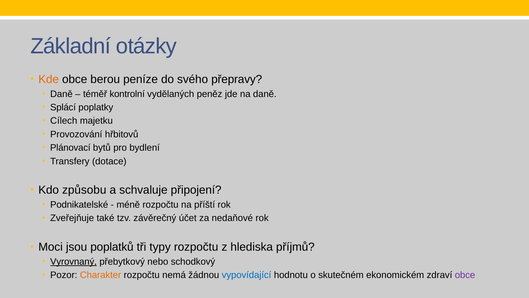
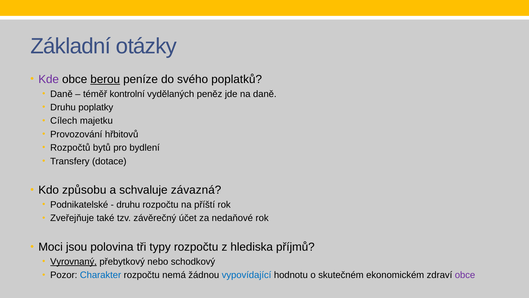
Kde colour: orange -> purple (49, 79)
berou underline: none -> present (105, 79)
přepravy: přepravy -> poplatků (237, 79)
Splácí: Splácí -> Druhu (63, 107)
Plánovací: Plánovací -> Rozpočtů (70, 148)
připojení: připojení -> závazná (196, 190)
méně: méně -> druhu (128, 204)
poplatků: poplatků -> polovina (112, 247)
Charakter colour: orange -> blue (101, 275)
